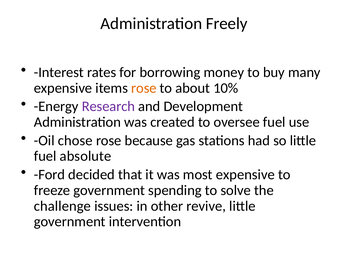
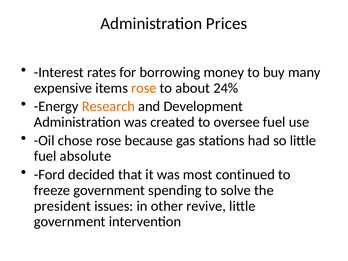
Freely: Freely -> Prices (227, 24)
10%: 10% -> 24% (226, 88)
Research colour: purple -> orange (108, 106)
most expensive: expensive -> continued (245, 175)
challenge: challenge -> president (62, 206)
